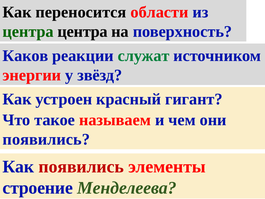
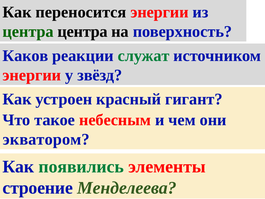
переносится области: области -> энергии (160, 12)
называем: называем -> небесным (115, 120)
появились: появились -> экватором (46, 139)
появились colour: red -> green (81, 166)
